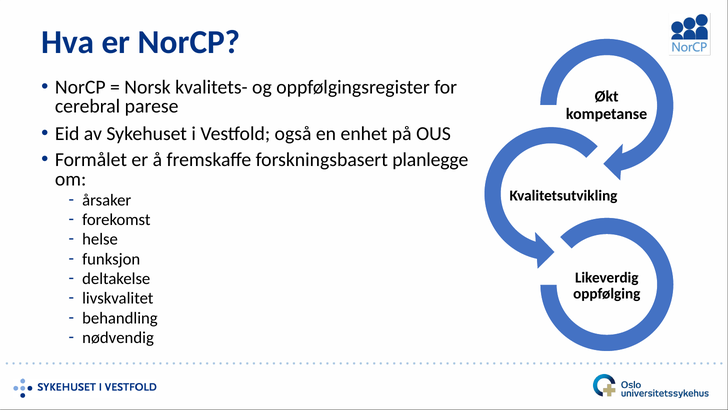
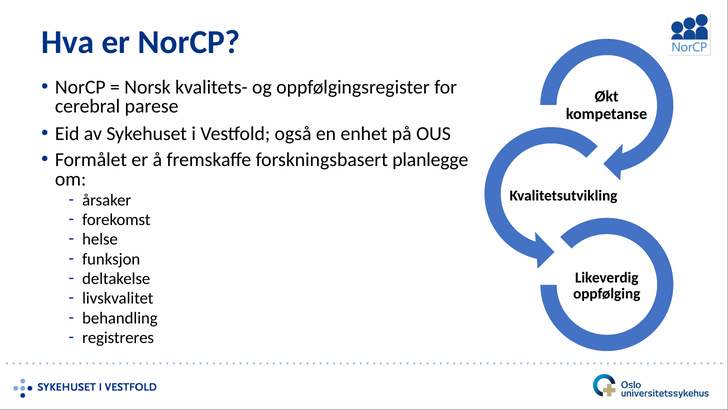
nødvendig: nødvendig -> registreres (118, 337)
